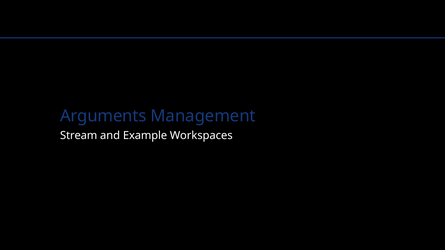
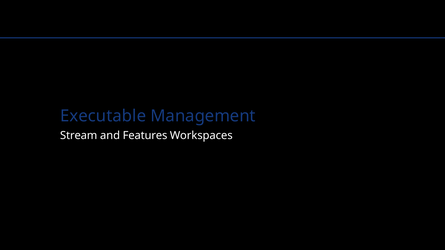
Arguments: Arguments -> Executable (103, 116)
Example: Example -> Features (145, 136)
